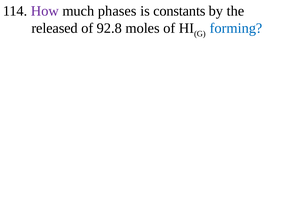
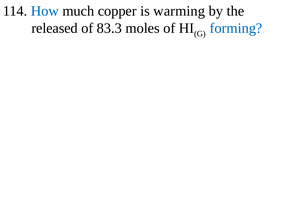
How colour: purple -> blue (45, 11)
phases: phases -> copper (117, 11)
constants: constants -> warming (179, 11)
92.8: 92.8 -> 83.3 (109, 28)
